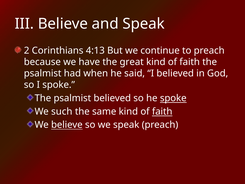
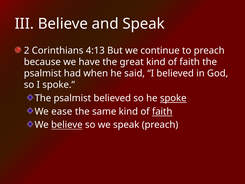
such: such -> ease (62, 111)
